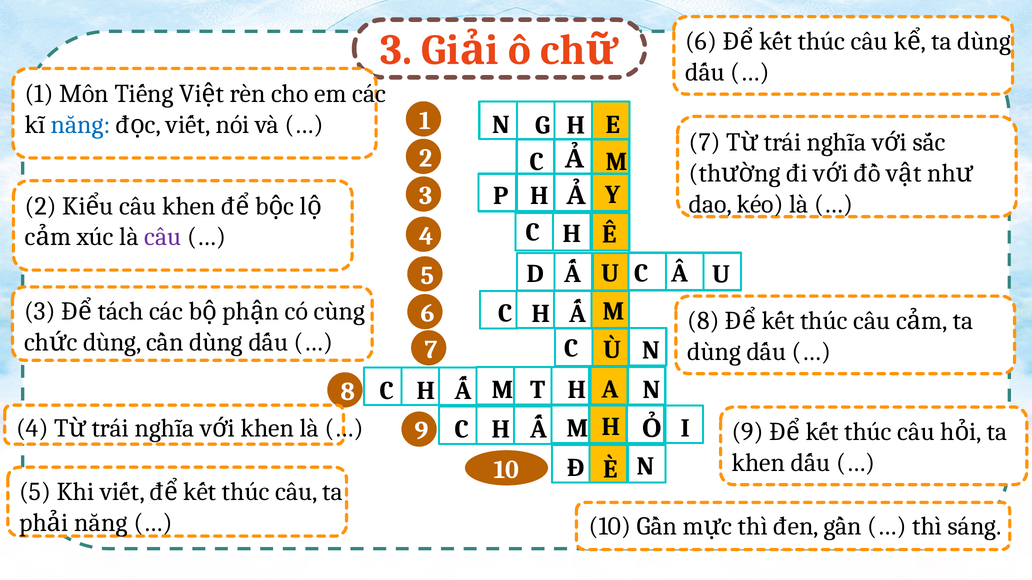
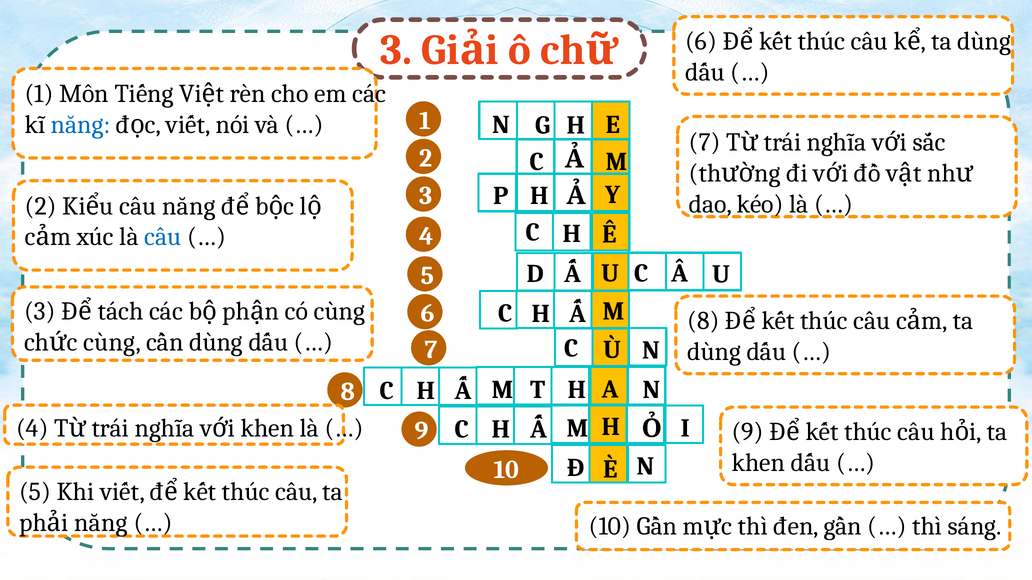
câu khen: khen -> năng (189, 206)
câu colour: purple -> blue (163, 237)
c dùng: dùng -> cùng (112, 343)
